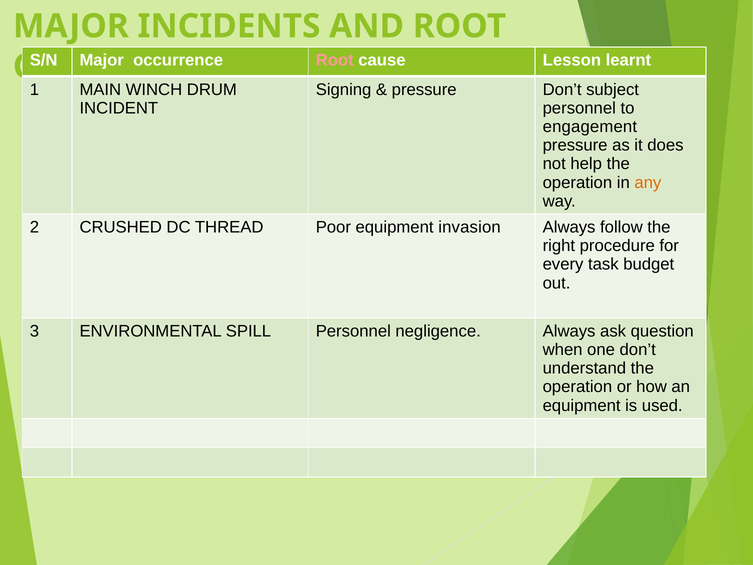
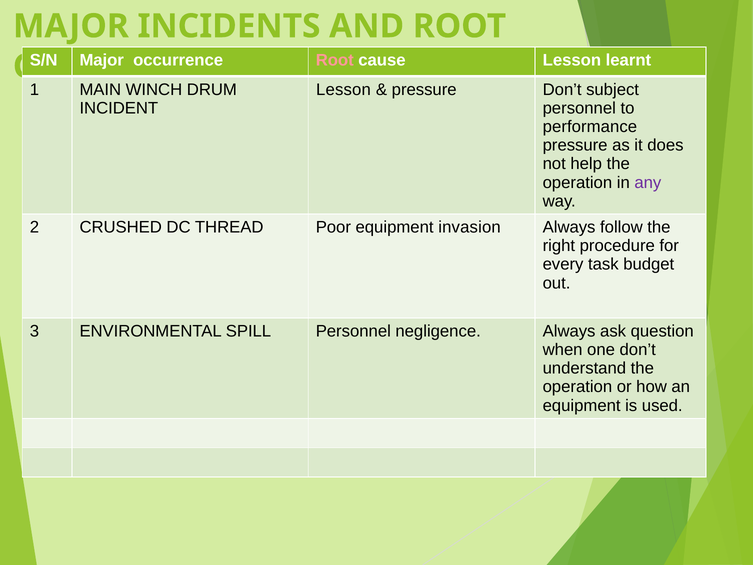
Signing: Signing -> Lesson (343, 89)
engagement: engagement -> performance (590, 127)
any colour: orange -> purple (648, 182)
